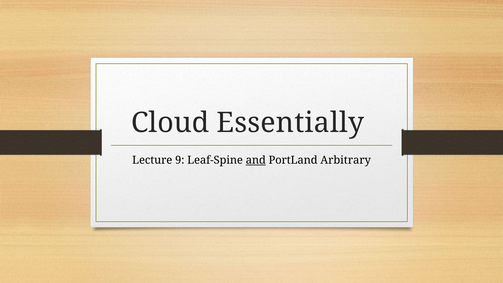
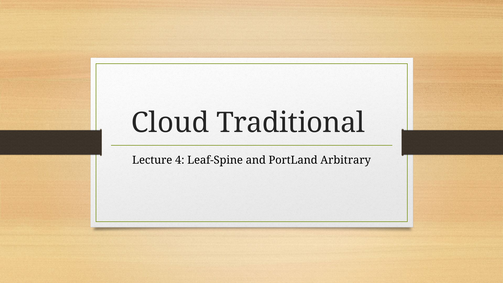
Essentially: Essentially -> Traditional (291, 123)
9: 9 -> 4 (180, 160)
and underline: present -> none (256, 160)
